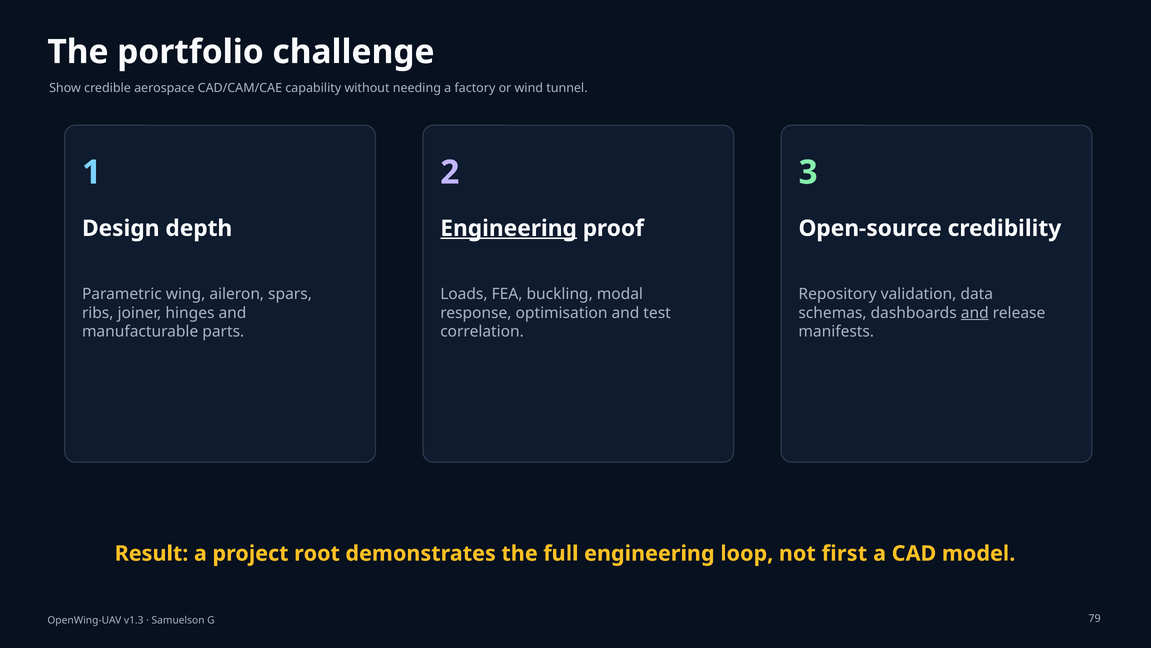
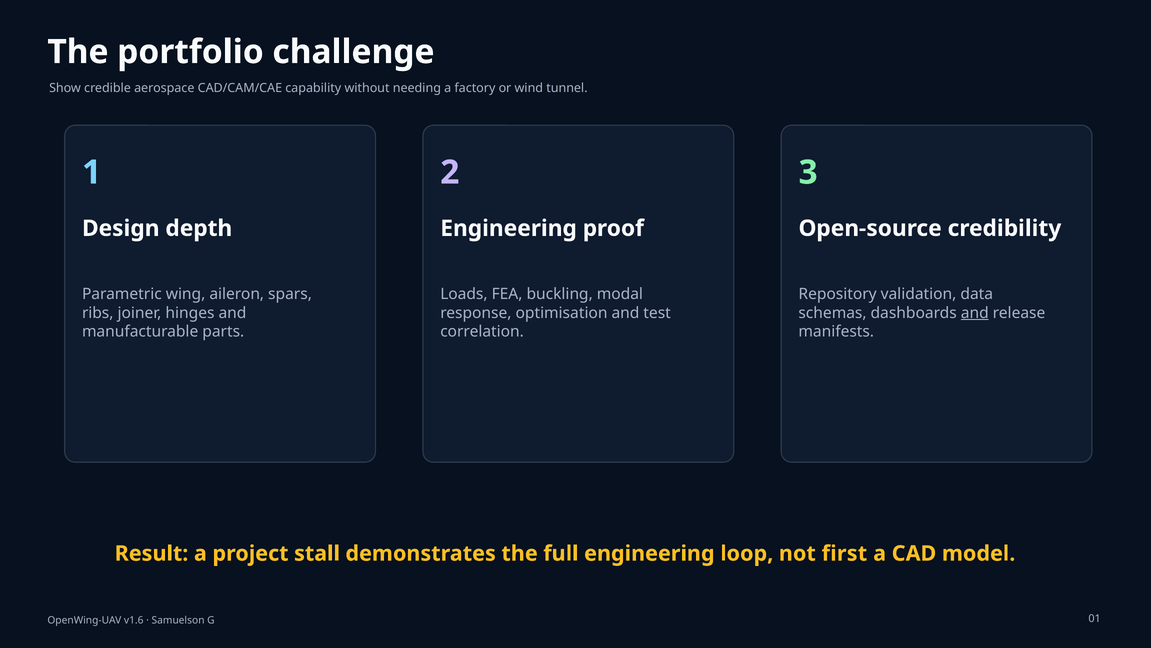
Engineering underline: present -> none (509, 228)
root: root -> stall (317, 553)
v1.3: v1.3 -> v1.6 (134, 620)
79: 79 -> 01 (1095, 618)
